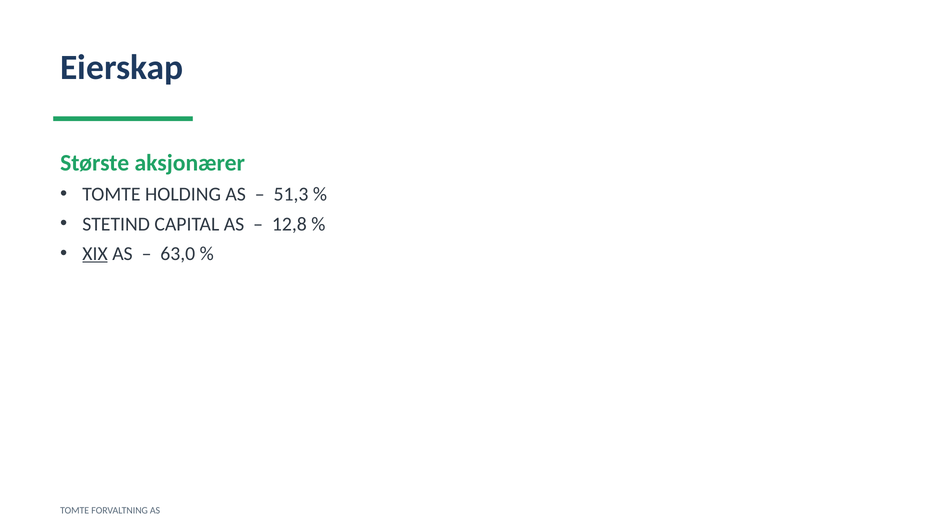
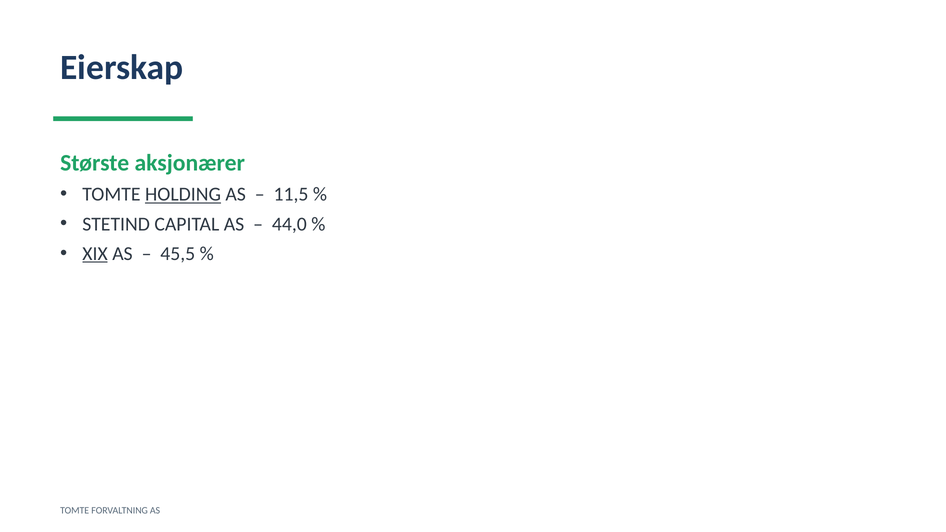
HOLDING underline: none -> present (183, 195)
51,3: 51,3 -> 11,5 (291, 195)
12,8: 12,8 -> 44,0 (289, 224)
63,0: 63,0 -> 45,5 (178, 254)
